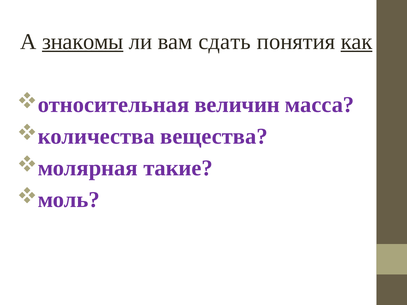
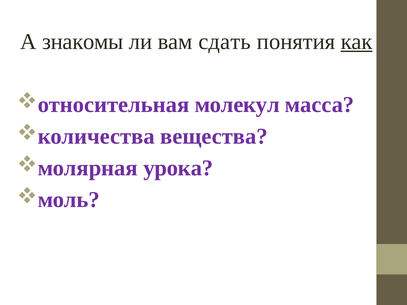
знакомы underline: present -> none (83, 42)
величин: величин -> молекул (237, 105)
такие: такие -> урока (178, 168)
